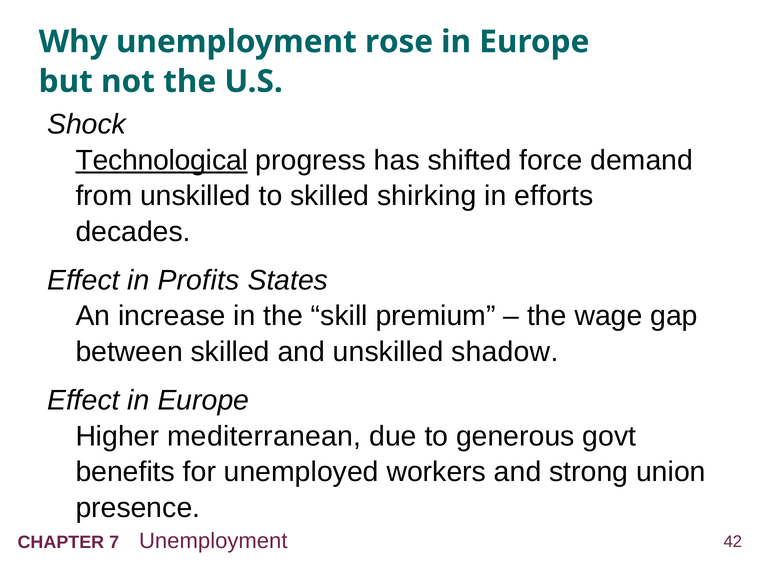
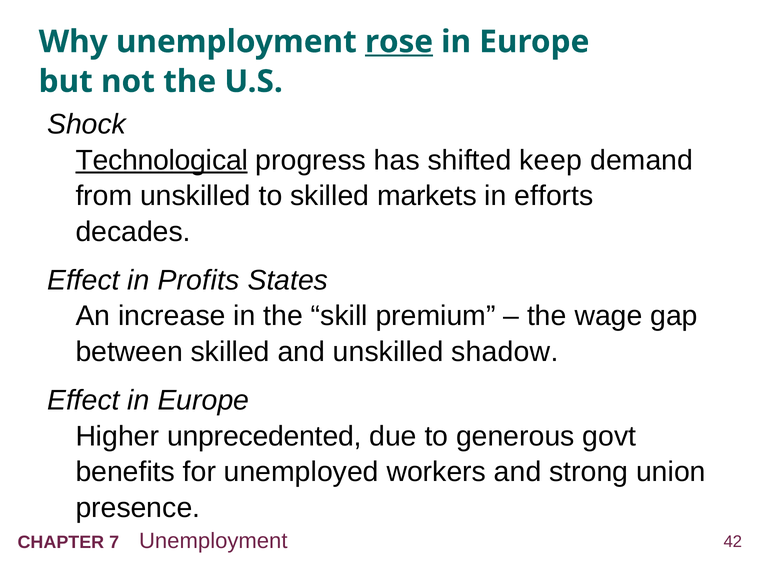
rose underline: none -> present (399, 42)
force: force -> keep (551, 160)
shirking: shirking -> markets (427, 196)
mediterranean: mediterranean -> unprecedented (264, 437)
